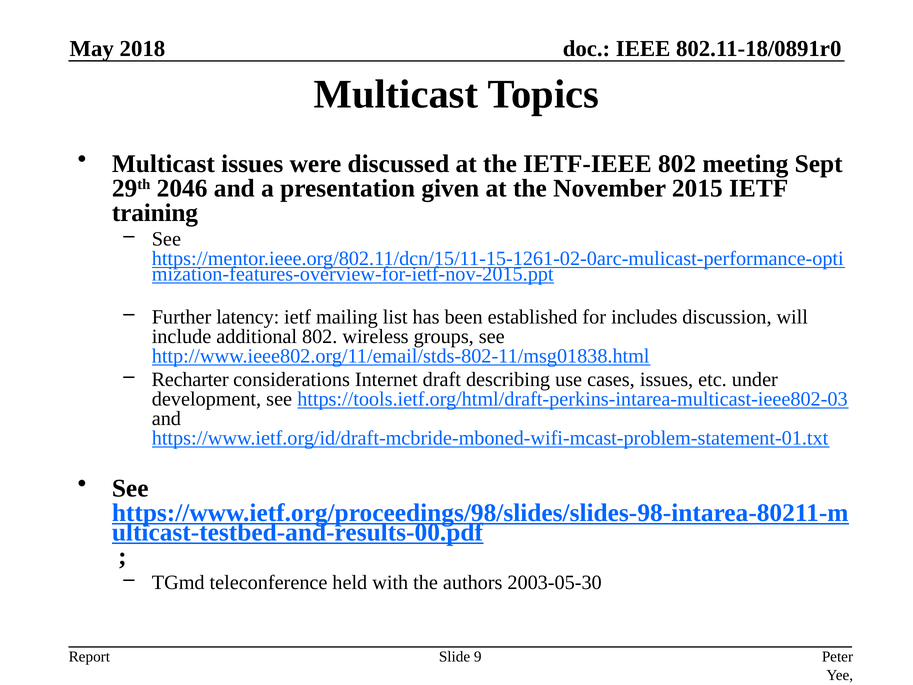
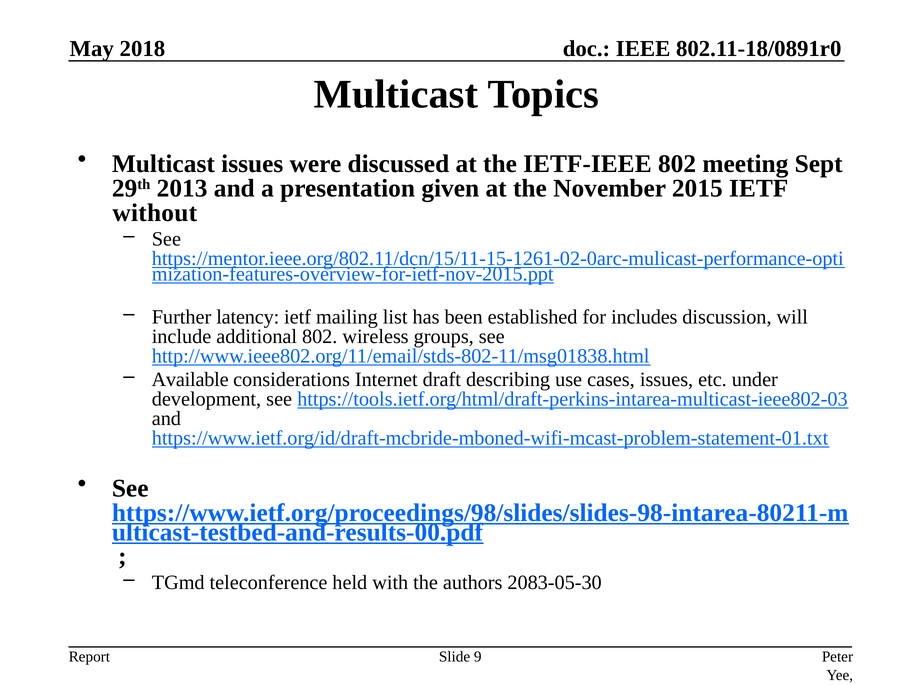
2046: 2046 -> 2013 (182, 188)
training: training -> without (155, 213)
Recharter: Recharter -> Available (190, 379)
2003-05-30: 2003-05-30 -> 2083-05-30 (555, 583)
